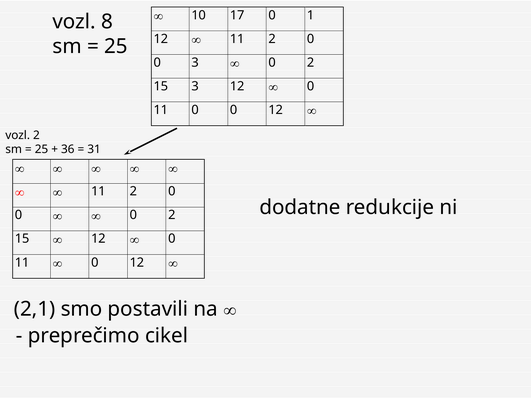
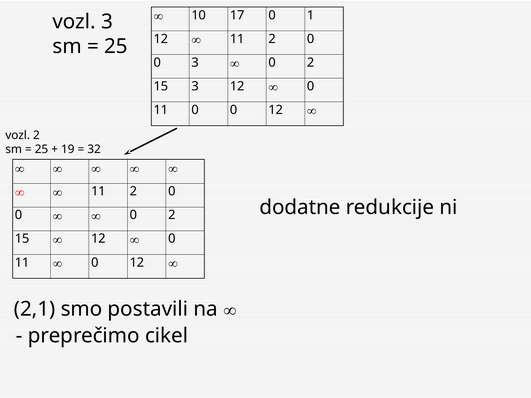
vozl 8: 8 -> 3 (107, 22)
36: 36 -> 19 (68, 149)
31: 31 -> 32 (94, 149)
